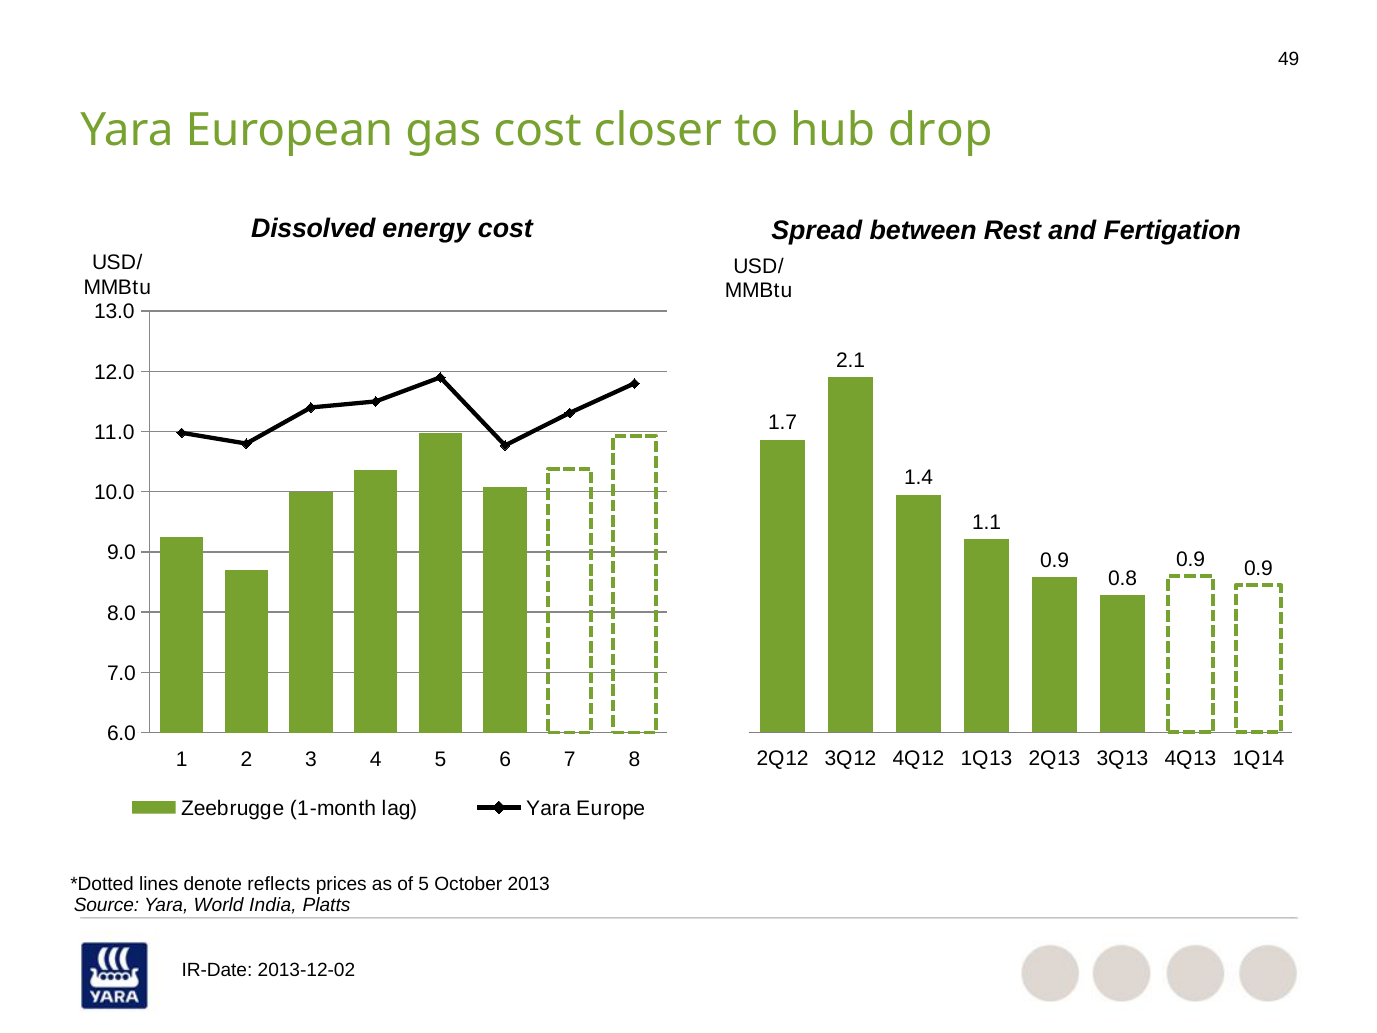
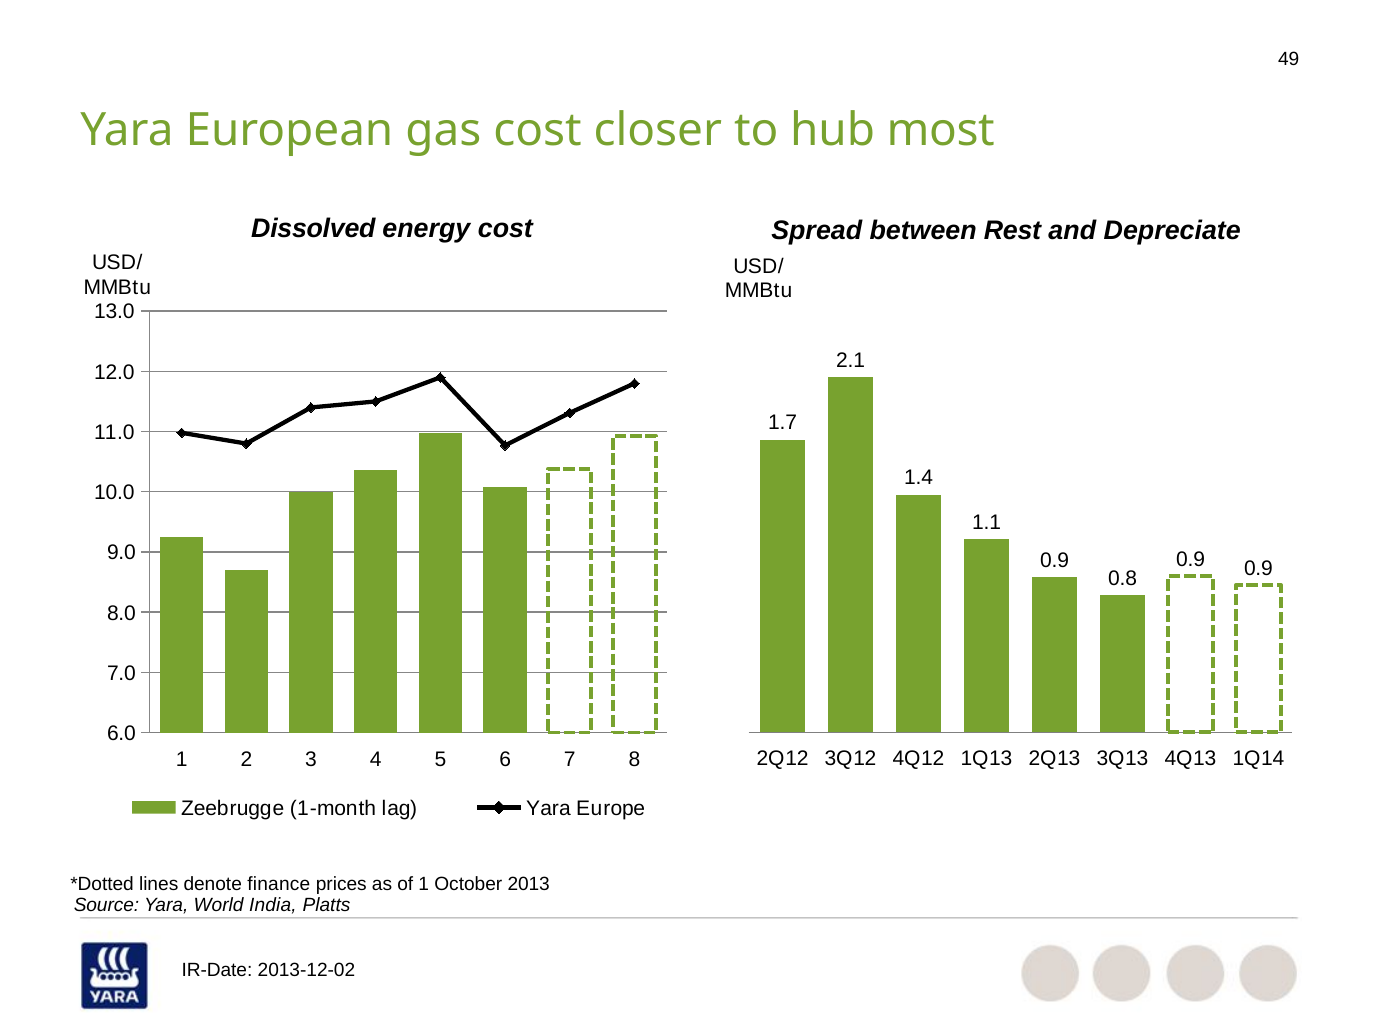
drop: drop -> most (941, 131)
Fertigation: Fertigation -> Depreciate (1172, 231)
reflects: reflects -> finance (279, 884)
of 5: 5 -> 1 (424, 884)
